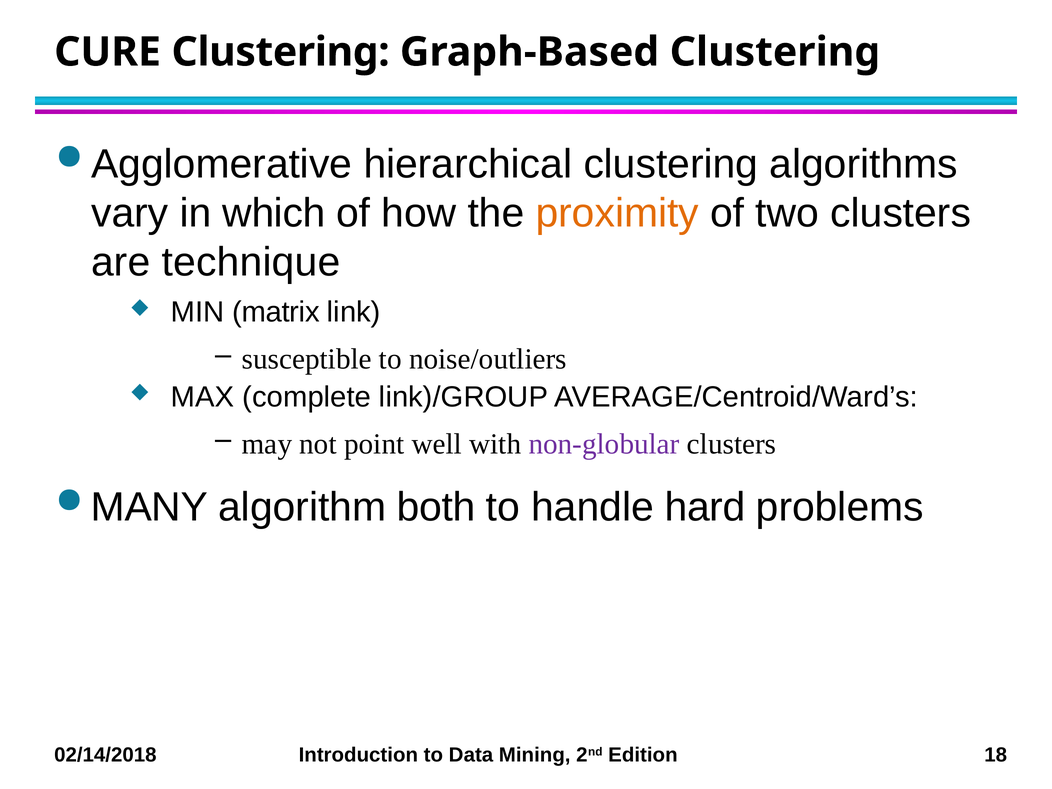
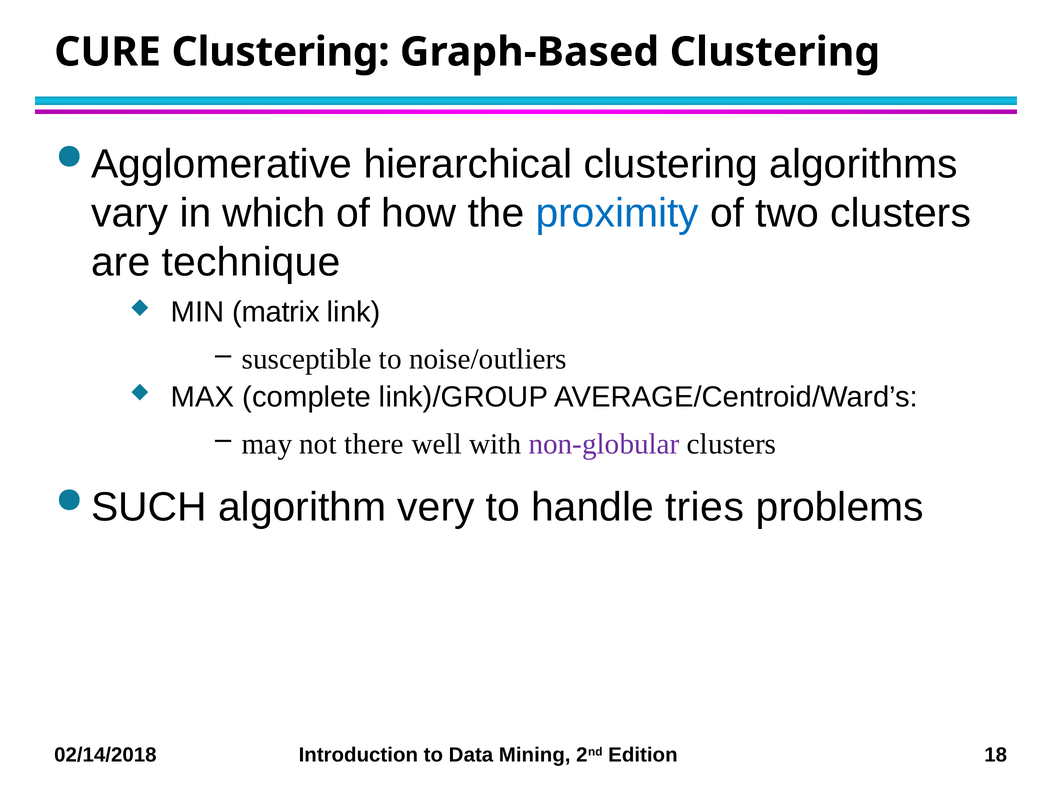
proximity colour: orange -> blue (617, 213)
point: point -> there (374, 444)
MANY: MANY -> SUCH (149, 507)
both: both -> very (436, 507)
hard: hard -> tries (705, 507)
